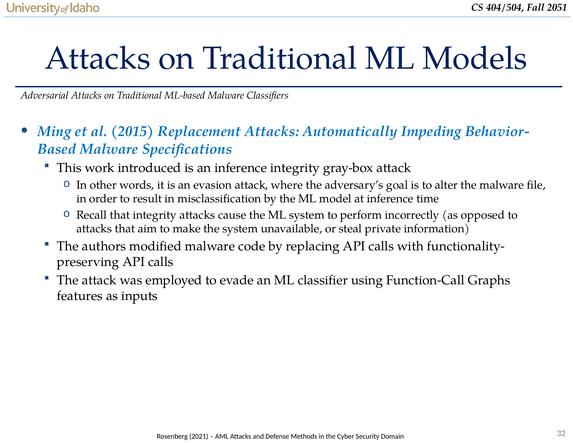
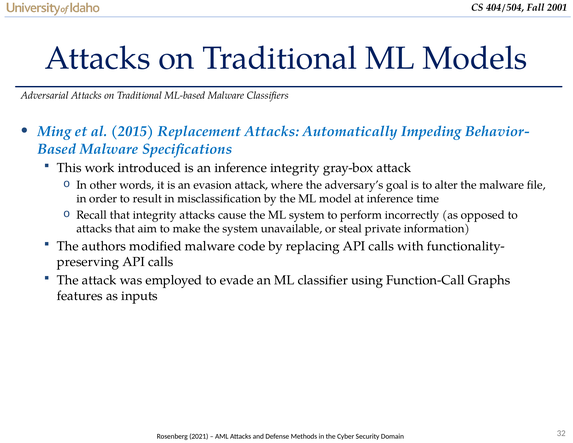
2051: 2051 -> 2001 (557, 8)
